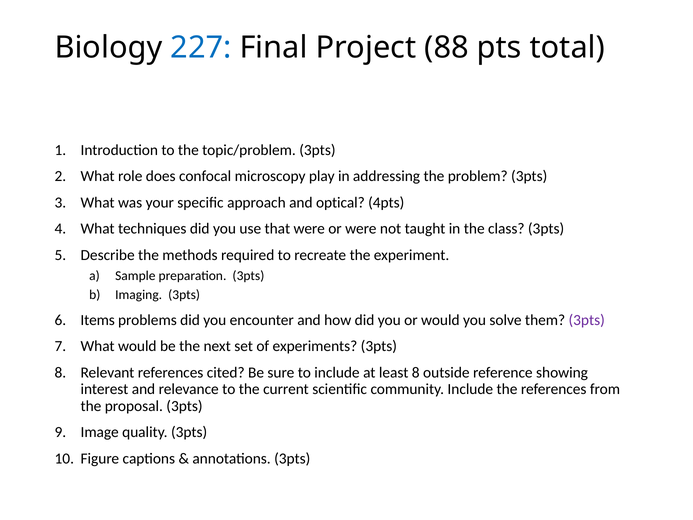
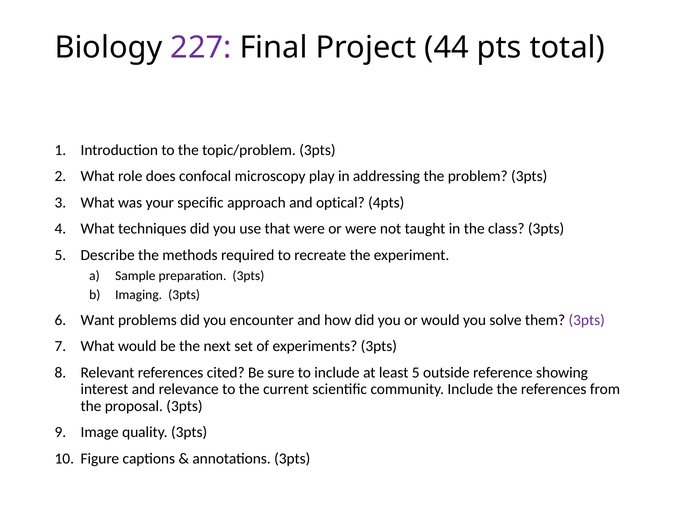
227 colour: blue -> purple (201, 48)
88: 88 -> 44 (447, 48)
Items: Items -> Want (98, 320)
least 8: 8 -> 5 (416, 372)
